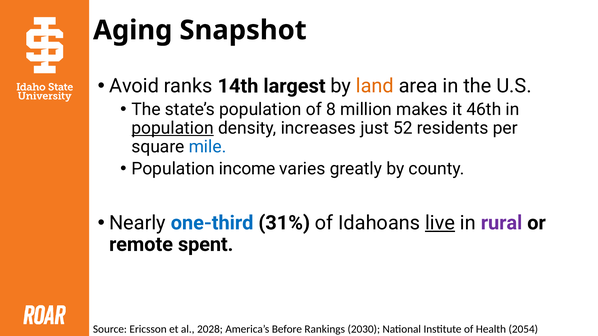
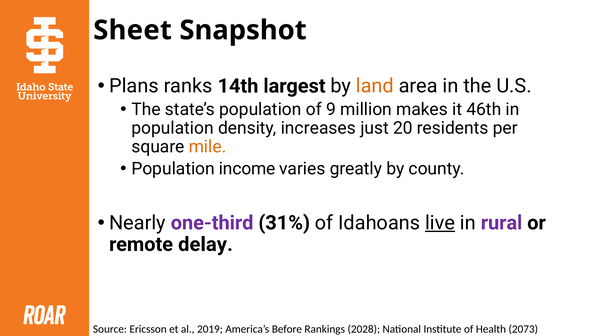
Aging: Aging -> Sheet (133, 30)
Avoid: Avoid -> Plans (134, 86)
8: 8 -> 9 (331, 109)
population underline: present -> none (173, 128)
52: 52 -> 20 (403, 128)
mile colour: blue -> orange (208, 147)
one-third colour: blue -> purple (212, 223)
spent: spent -> delay (206, 245)
2028: 2028 -> 2019 (210, 330)
2030: 2030 -> 2028 (364, 330)
2054: 2054 -> 2073 (523, 330)
